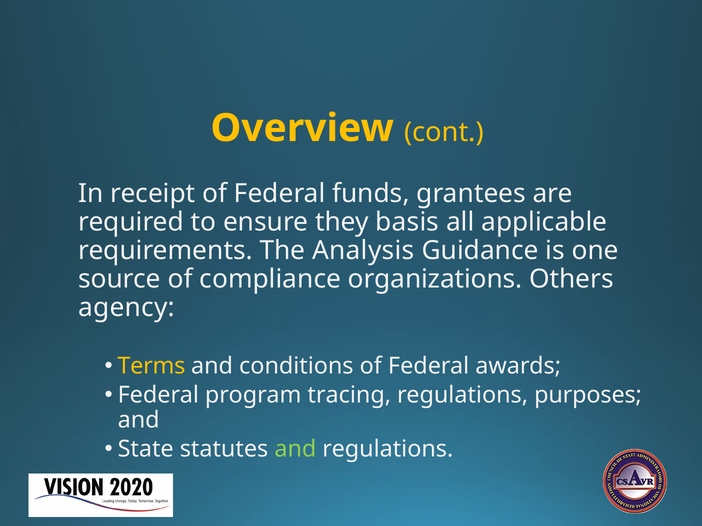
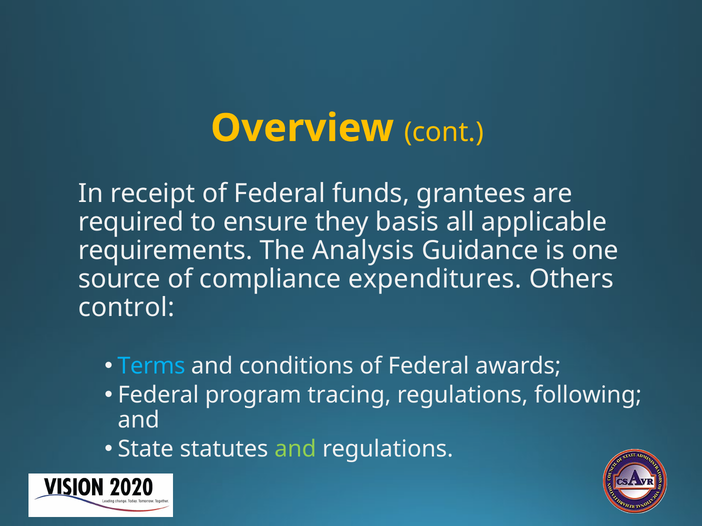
organizations: organizations -> expenditures (435, 279)
agency: agency -> control (126, 308)
Terms colour: yellow -> light blue (151, 366)
purposes: purposes -> following (588, 395)
